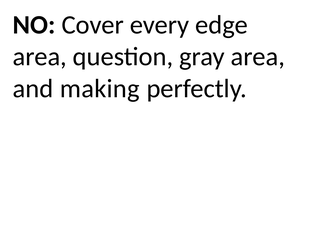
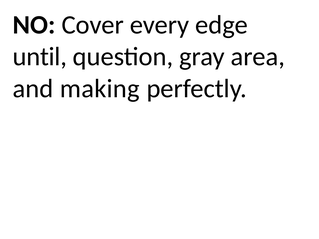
area: area -> until (40, 57)
